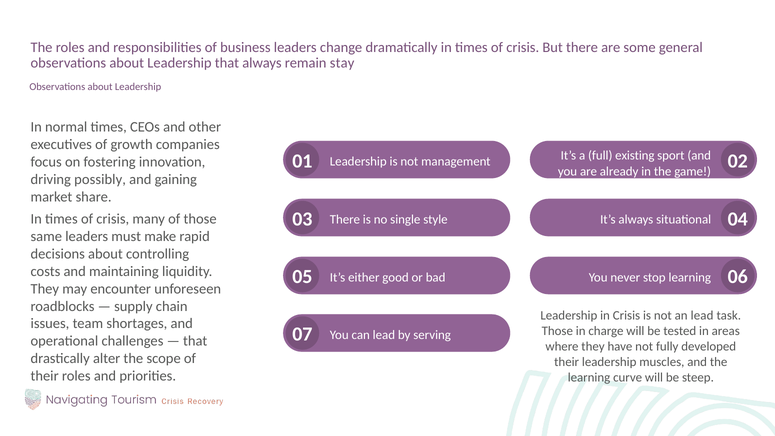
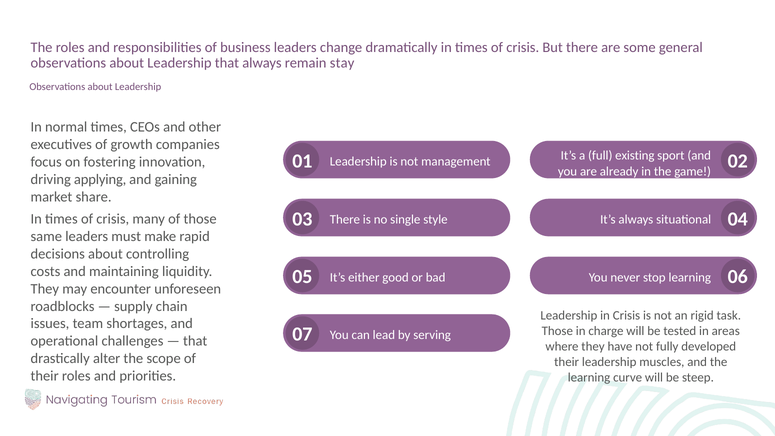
possibly: possibly -> applying (100, 179)
an lead: lead -> rigid (702, 315)
